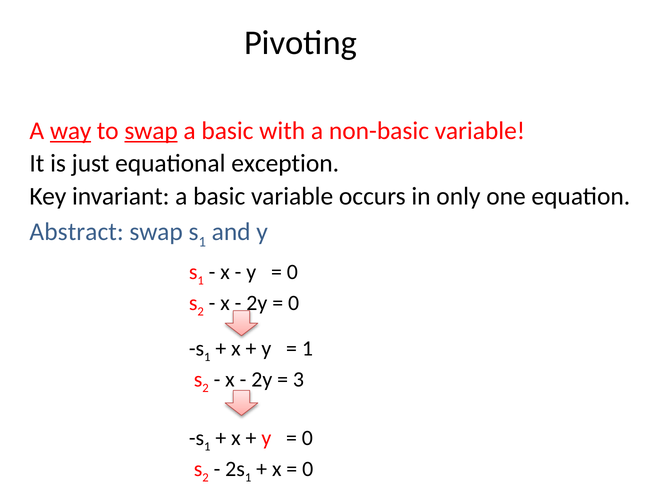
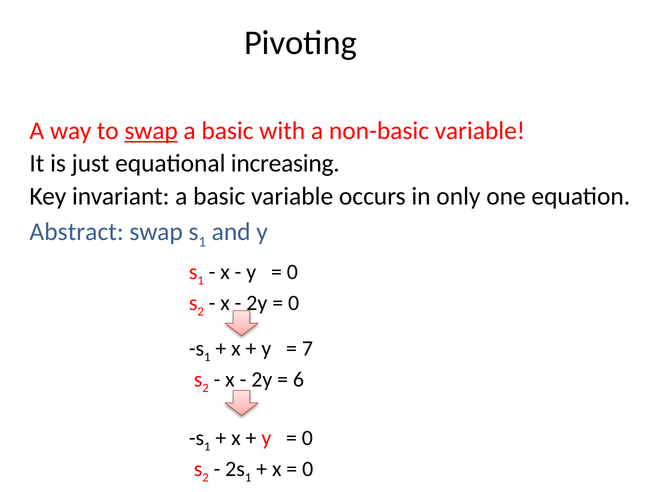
way underline: present -> none (71, 131)
exception: exception -> increasing (285, 163)
1: 1 -> 7 (307, 348)
3: 3 -> 6 (299, 380)
